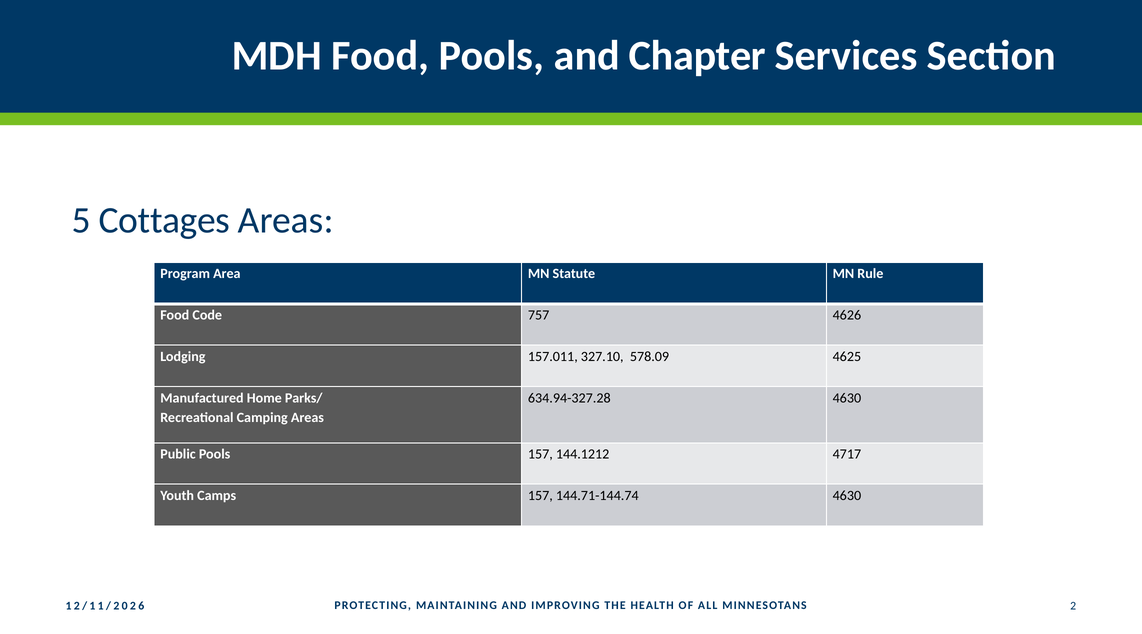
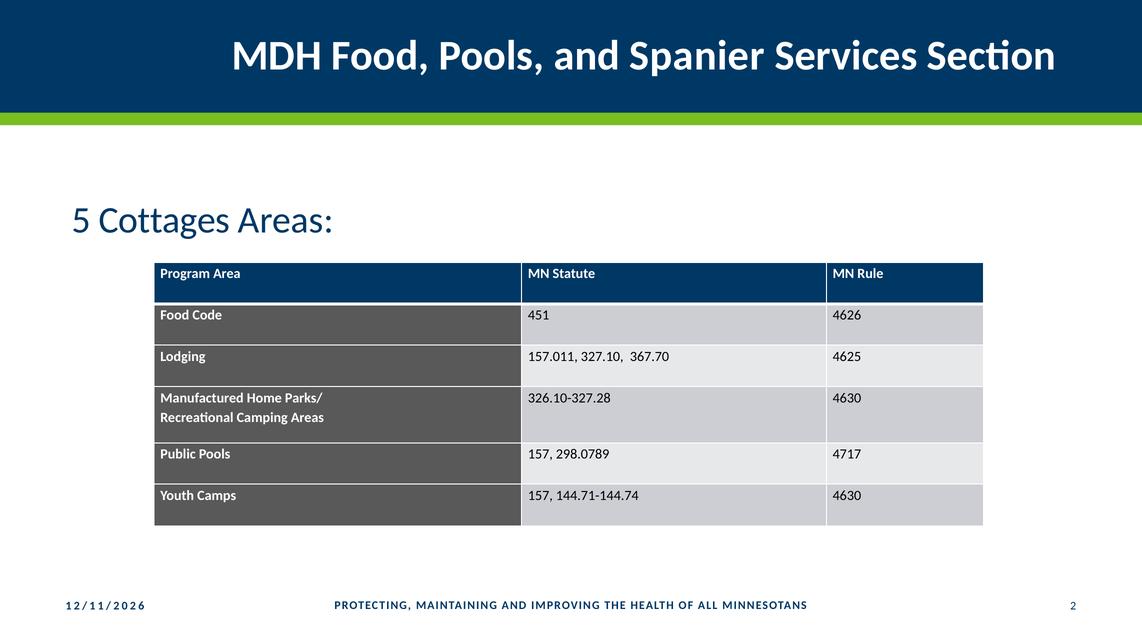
Chapter: Chapter -> Spanier (697, 56)
757: 757 -> 451 (539, 315)
578.09: 578.09 -> 367.70 (650, 357)
634.94-327.28: 634.94-327.28 -> 326.10-327.28 (569, 398)
144.1212: 144.1212 -> 298.0789 (583, 454)
